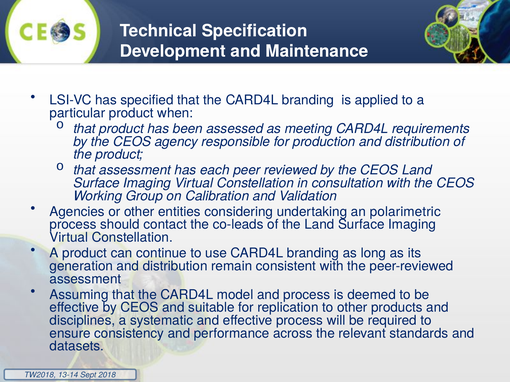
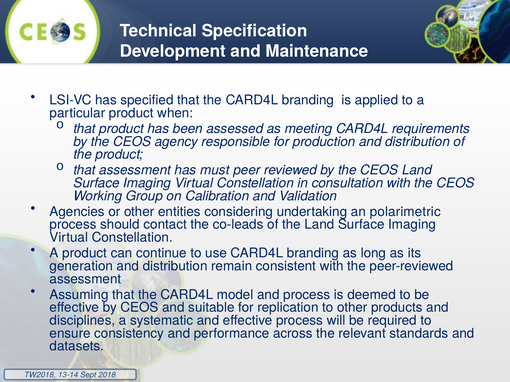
each: each -> must (215, 170)
